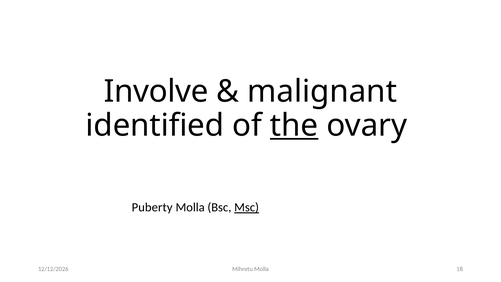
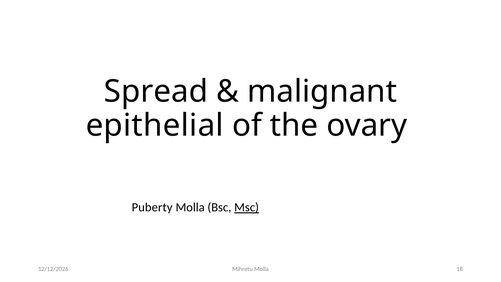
Involve: Involve -> Spread (156, 91)
identified: identified -> epithelial (155, 125)
the underline: present -> none (294, 125)
